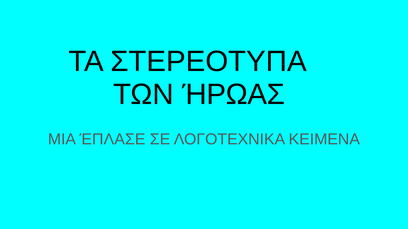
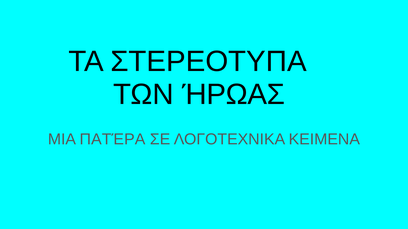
ΈΠΛΑΣΕ: ΈΠΛΑΣΕ -> ΠΑΤΈΡΑ (112, 140)
